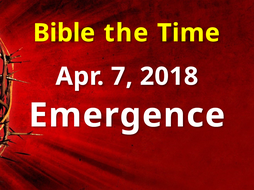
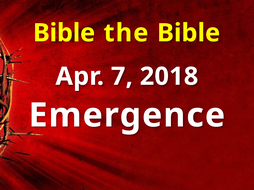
the Time: Time -> Bible (189, 33)
